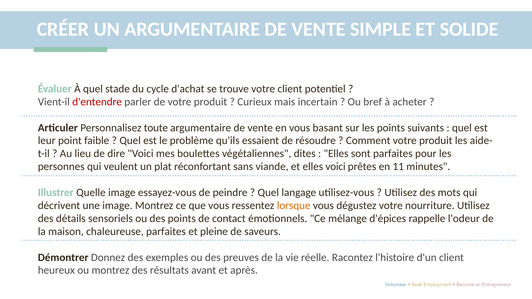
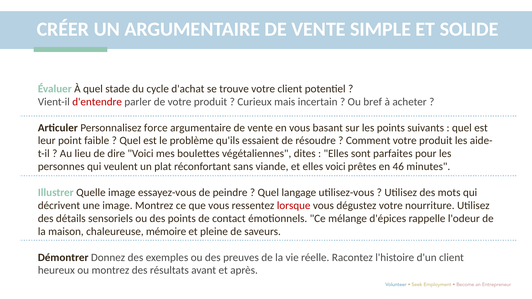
toute: toute -> force (156, 128)
11: 11 -> 46 (398, 167)
lorsque colour: orange -> red (294, 206)
chaleureuse parfaites: parfaites -> mémoire (166, 232)
